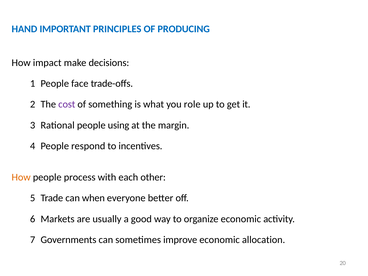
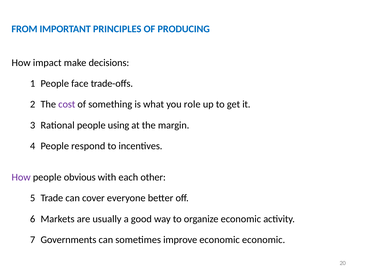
HAND: HAND -> FROM (24, 29)
How colour: orange -> purple (21, 177)
process: process -> obvious (80, 177)
when: when -> cover (93, 198)
economic allocation: allocation -> economic (264, 240)
